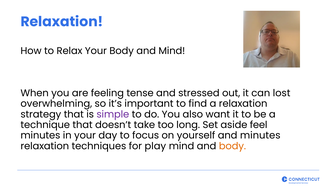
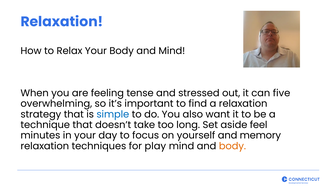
lost: lost -> five (282, 93)
simple colour: purple -> blue (113, 114)
and minutes: minutes -> memory (260, 135)
